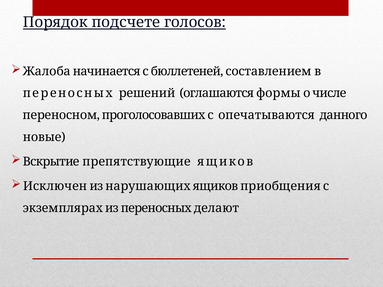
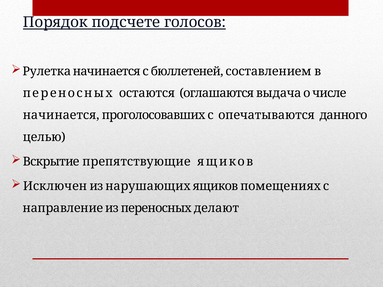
Жалоба: Жалоба -> Рулетка (47, 71)
решений: решений -> остаются (147, 93)
формы: формы -> выдача (279, 93)
переносном: переносном -> начинается (61, 115)
новые: новые -> целью (44, 137)
приобщения: приобщения -> помещениях (281, 186)
экземплярах: экземплярах -> направление (63, 208)
